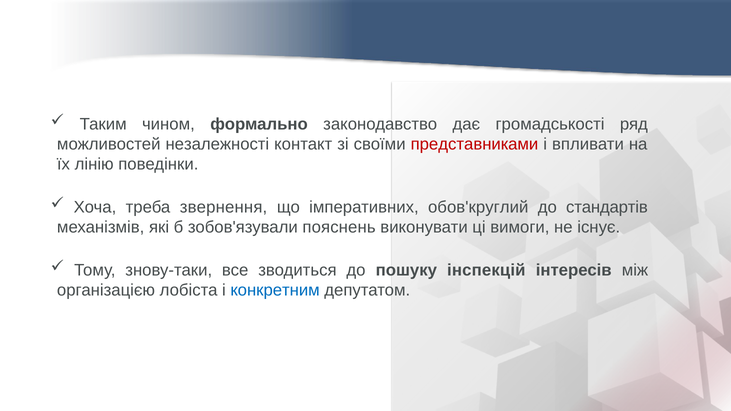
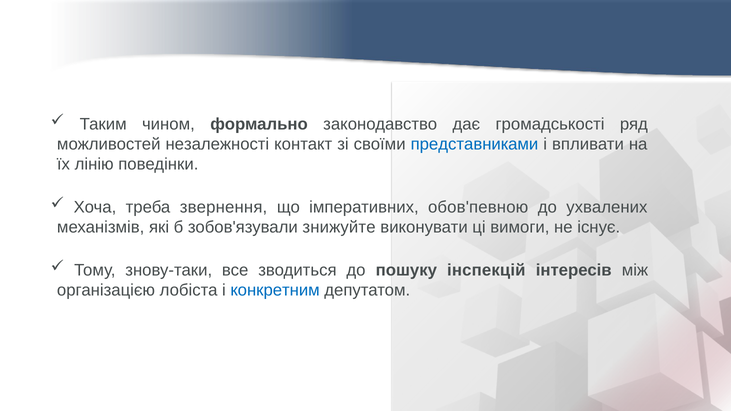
представниками colour: red -> blue (474, 144)
обов'круглий: обов'круглий -> обов'певною (478, 207)
стандартів: стандартів -> ухвалених (607, 207)
пояснень: пояснень -> знижуйте (339, 227)
